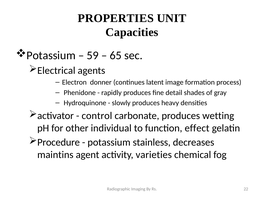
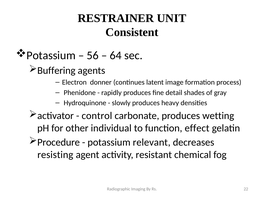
PROPERTIES: PROPERTIES -> RESTRAINER (116, 18)
Capacities: Capacities -> Consistent (132, 32)
59: 59 -> 56 (93, 55)
65: 65 -> 64 (116, 55)
Electrical: Electrical -> Buffering (56, 71)
stainless: stainless -> relevant (152, 142)
maintins: maintins -> resisting (55, 155)
varieties: varieties -> resistant (154, 155)
